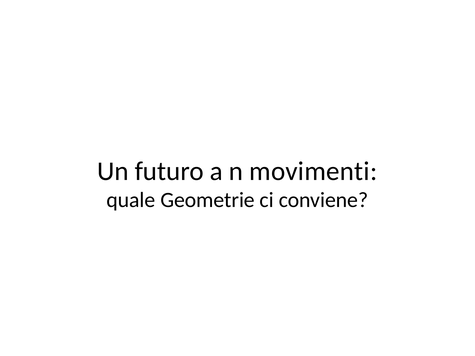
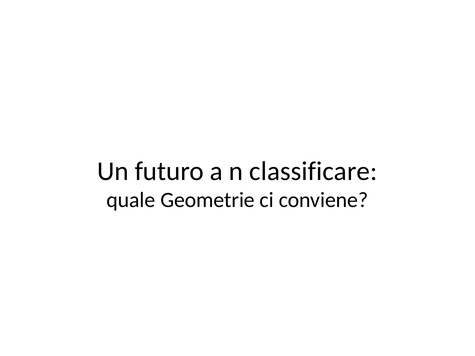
movimenti: movimenti -> classificare (313, 171)
